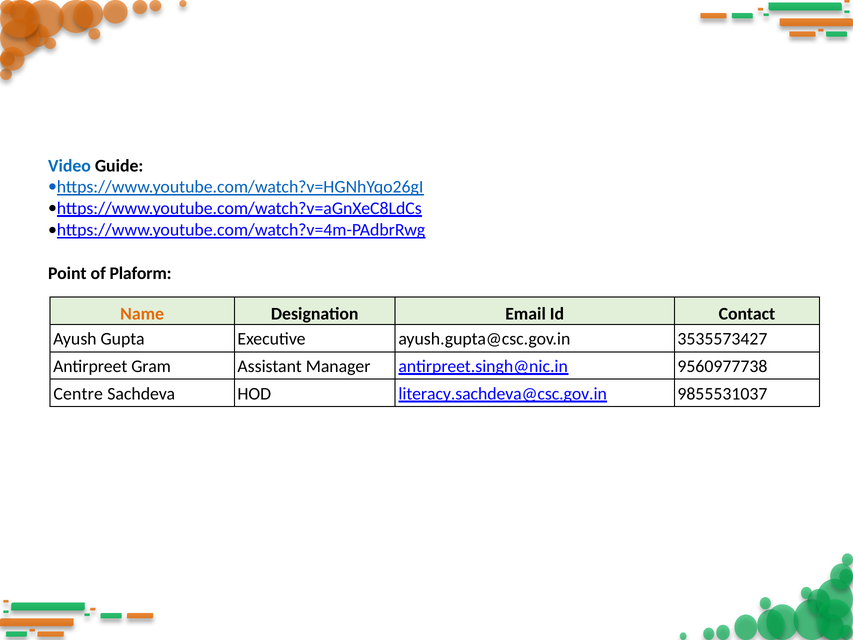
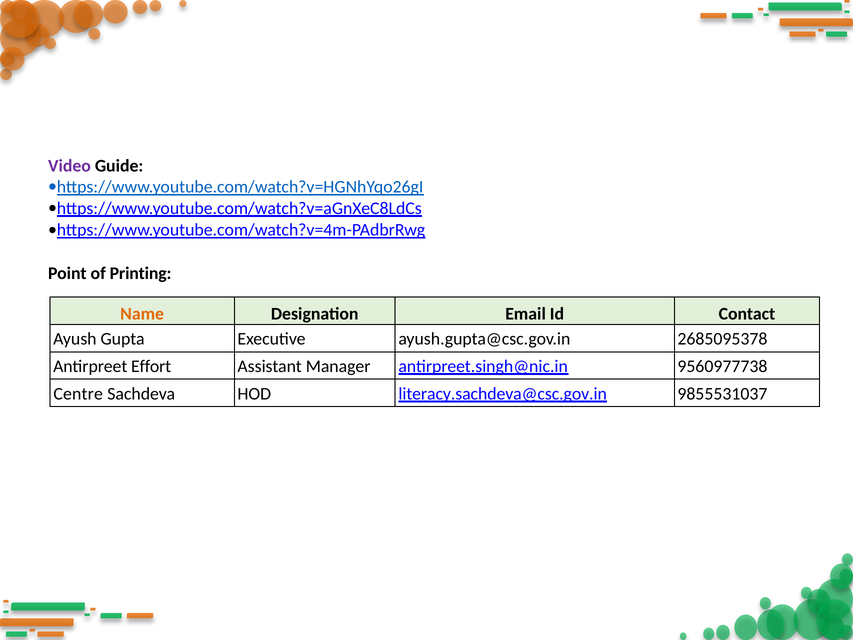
Video colour: blue -> purple (69, 166)
Plaform: Plaform -> Printing (141, 273)
3535573427: 3535573427 -> 2685095378 (722, 339)
Gram: Gram -> Effort (151, 366)
